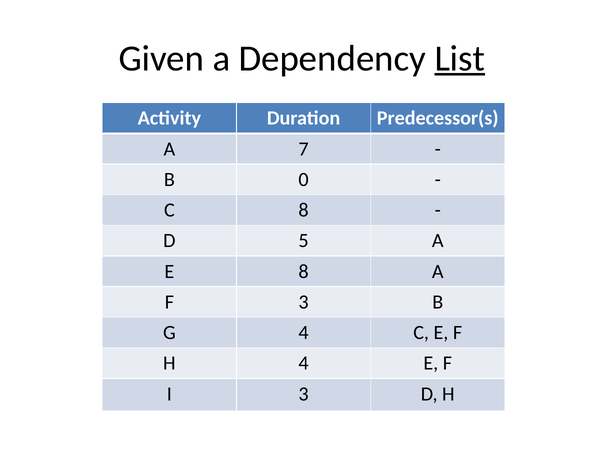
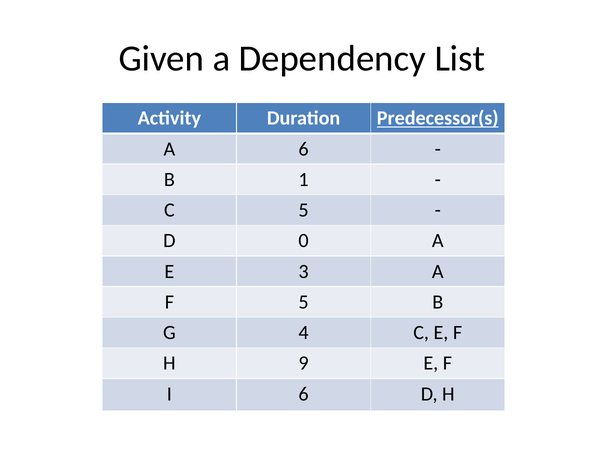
List underline: present -> none (460, 58)
Predecessor(s underline: none -> present (438, 118)
A 7: 7 -> 6 (304, 149)
0: 0 -> 1 (304, 180)
C 8: 8 -> 5 (304, 210)
5: 5 -> 0 (304, 241)
E 8: 8 -> 3 (304, 271)
F 3: 3 -> 5 (304, 302)
H 4: 4 -> 9 (304, 363)
I 3: 3 -> 6 (304, 394)
